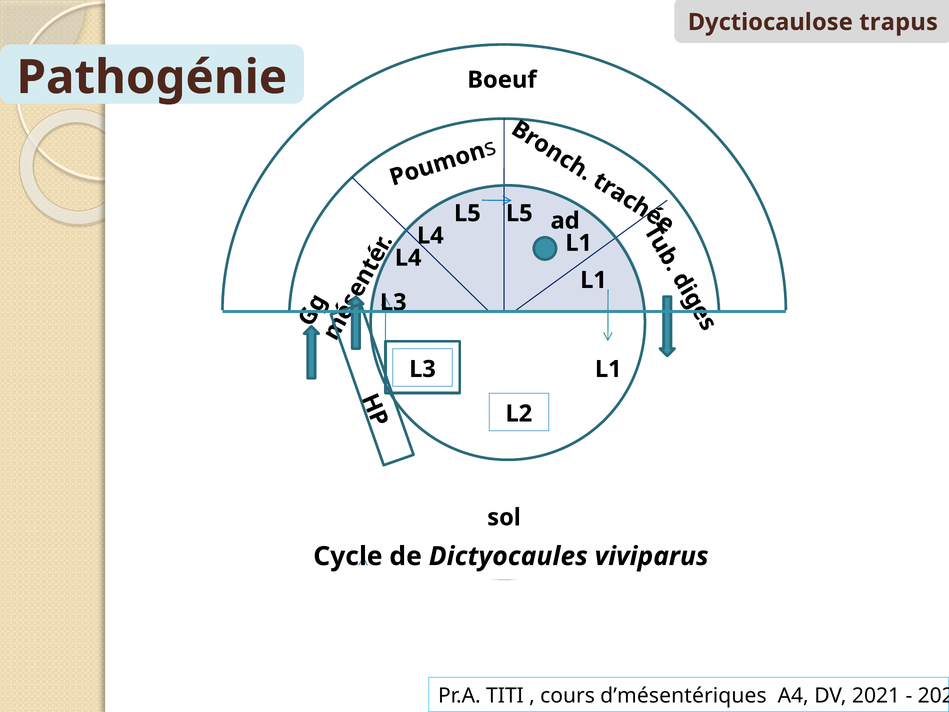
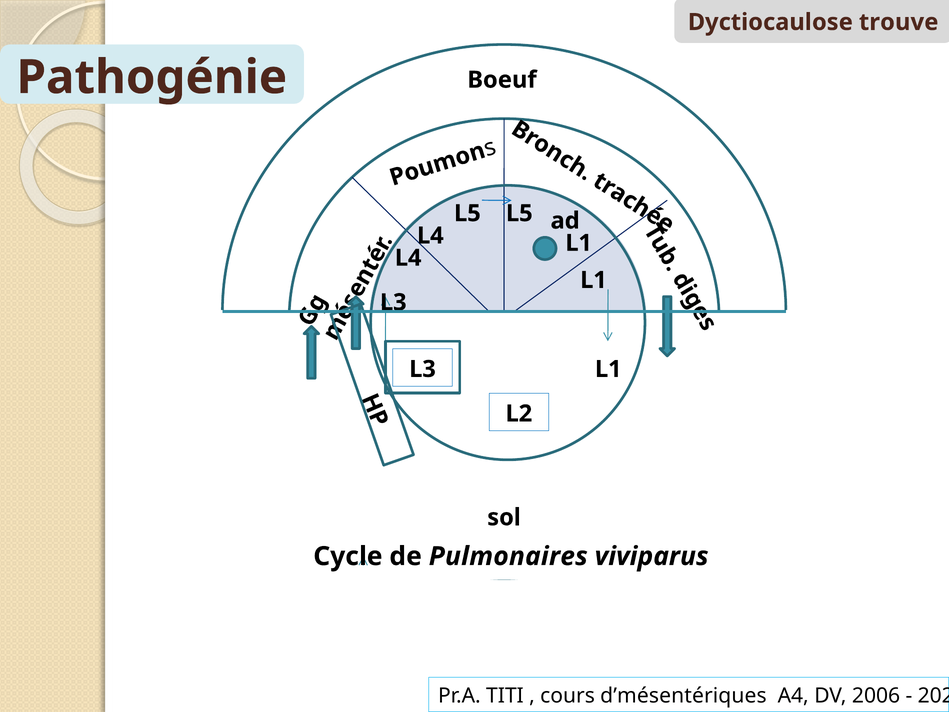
trapus: trapus -> trouve (899, 22)
Dictyocaules: Dictyocaules -> Pulmonaires (508, 556)
2021: 2021 -> 2006 (876, 696)
